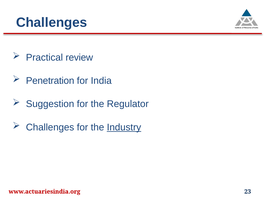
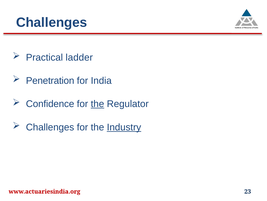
review: review -> ladder (79, 57)
Suggestion: Suggestion -> Confidence (50, 104)
the underline: none -> present (97, 104)
